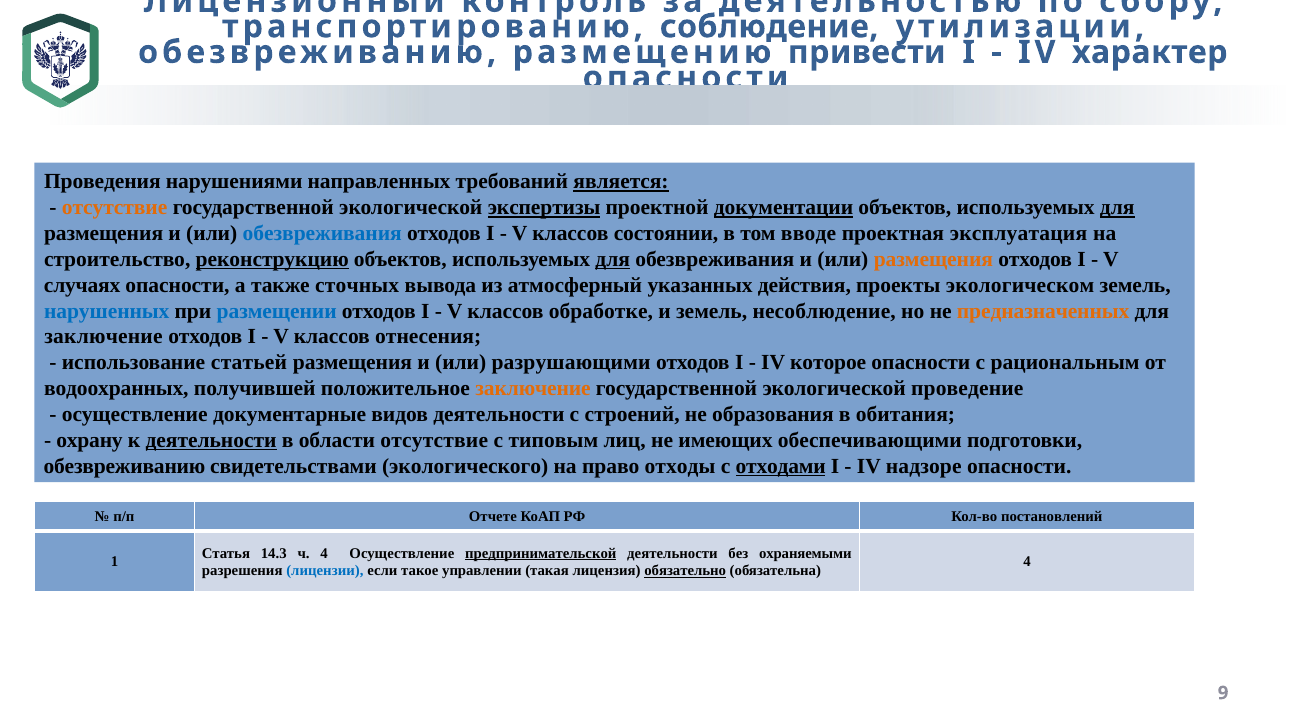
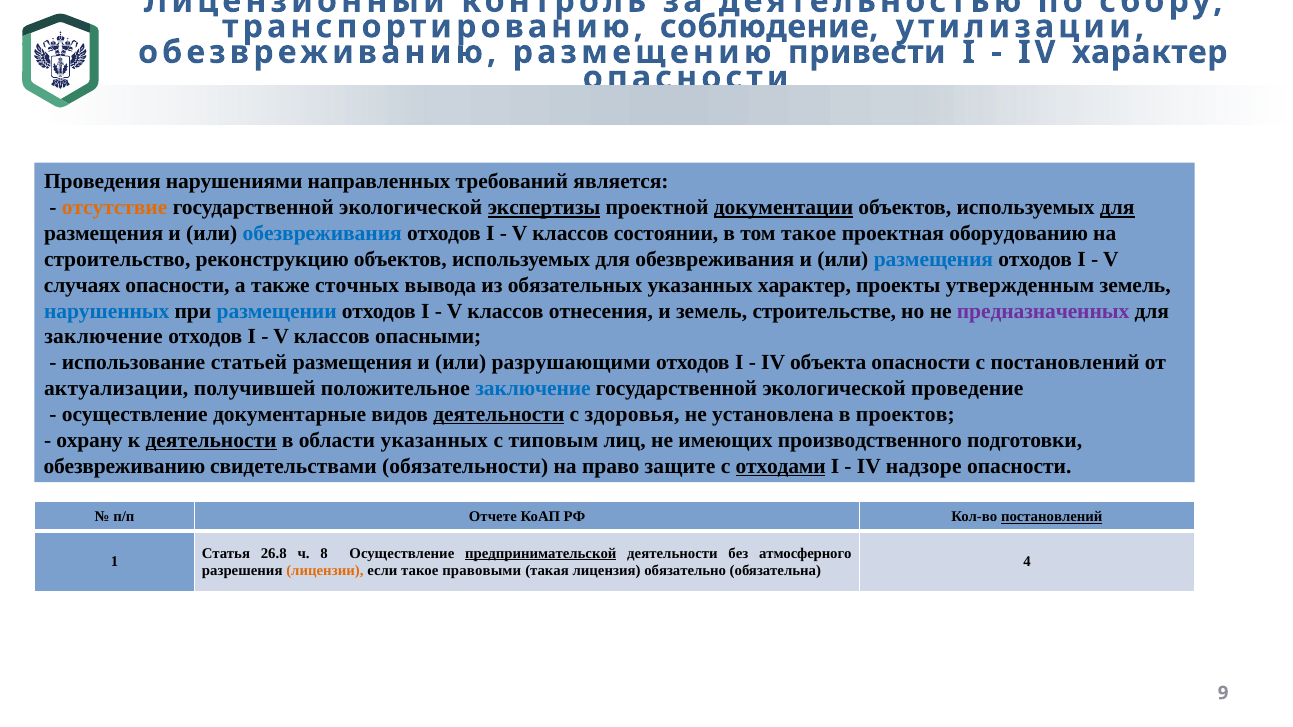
является underline: present -> none (621, 182)
том вводе: вводе -> такое (809, 234)
эксплуатация: эксплуатация -> оборудованию (1019, 234)
реконструкцию underline: present -> none (272, 259)
для underline: present -> none (613, 259)
размещения colour: orange -> blue (933, 259)
атмосферный: атмосферный -> обязательных (575, 285)
указанных действия: действия -> характер (804, 285)
экологическом: экологическом -> утвержденным (1020, 285)
обработке: обработке -> отнесения (601, 311)
несоблюдение: несоблюдение -> строительстве (824, 311)
предназначенных colour: orange -> purple (1043, 311)
отнесения: отнесения -> опасными (428, 337)
которое: которое -> объекта (828, 363)
с рациональным: рациональным -> постановлений (1065, 363)
водоохранных: водоохранных -> актуализации (116, 389)
заключение colour: orange -> blue (533, 389)
деятельности underline: none -> present (499, 415)
строений: строений -> здоровья (632, 415)
образования: образования -> установлена (773, 415)
обитания: обитания -> проектов (905, 415)
области отсутствие: отсутствие -> указанных (434, 440)
обеспечивающими: обеспечивающими -> производственного (870, 440)
экологического: экологического -> обязательности (465, 466)
отходы: отходы -> защите (680, 466)
постановлений underline: none -> present (1052, 517)
14.3: 14.3 -> 26.8 (274, 553)
ч 4: 4 -> 8 (324, 553)
охраняемыми: охраняемыми -> атмосферного (805, 553)
лицензии colour: blue -> orange (325, 571)
управлении: управлении -> правовыми (482, 571)
обязательно underline: present -> none (685, 571)
